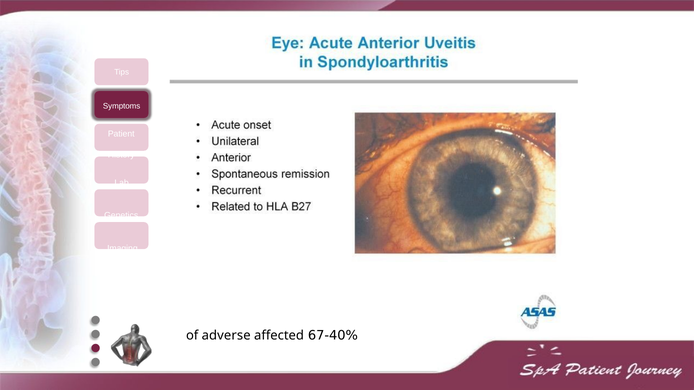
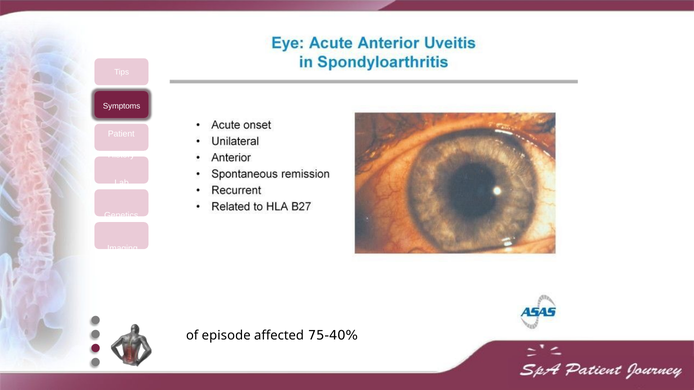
67-40%: 67-40% -> 75-40% (333, 336)
adverse: adverse -> episode (226, 336)
